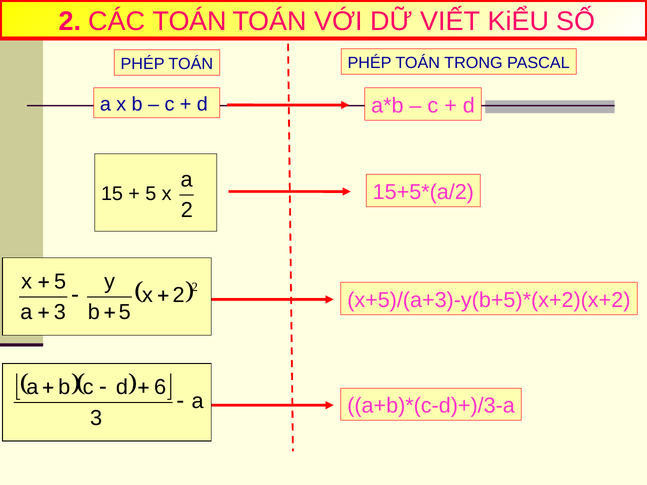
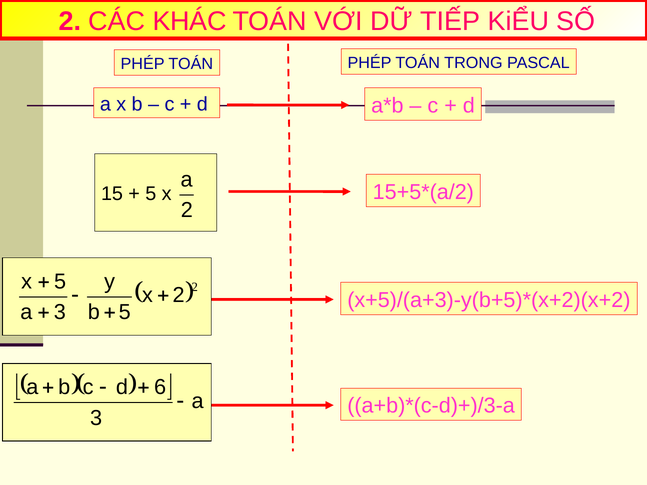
CÁC TOÁN: TOÁN -> KHÁC (190, 21)
VIẾT: VIẾT -> TIẾP (450, 21)
